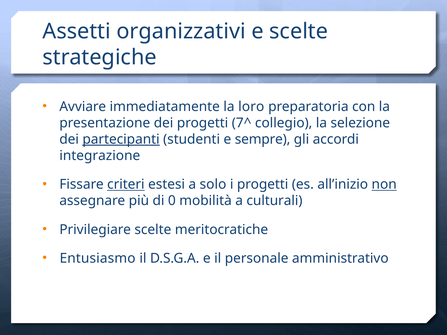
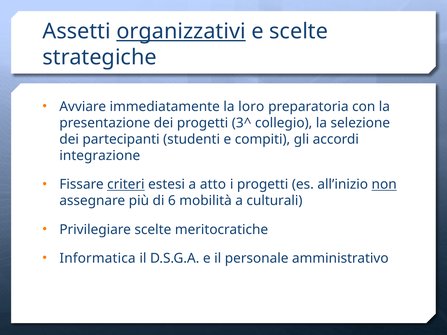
organizzativi underline: none -> present (181, 31)
7^: 7^ -> 3^ (242, 123)
partecipanti underline: present -> none (121, 139)
sempre: sempre -> compiti (263, 139)
solo: solo -> atto (213, 185)
0: 0 -> 6 (172, 201)
Entusiasmo: Entusiasmo -> Informatica (98, 259)
